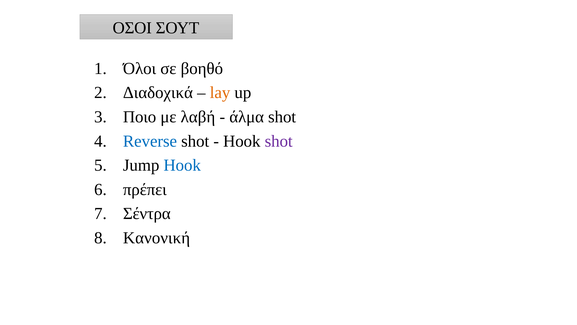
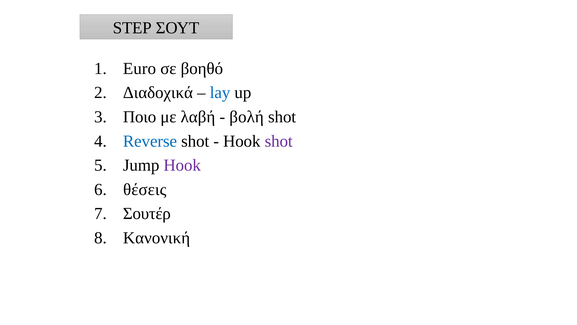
ΟΣΟΙ: ΟΣΟΙ -> STEP (132, 28)
Όλοι: Όλοι -> Euro (139, 68)
lay colour: orange -> blue (220, 93)
άλμα: άλμα -> βολή (247, 117)
Hook colour: blue -> purple (182, 165)
πρέπει: πρέπει -> θέσεις (145, 189)
Σέντρα: Σέντρα -> Σουτέρ (147, 213)
